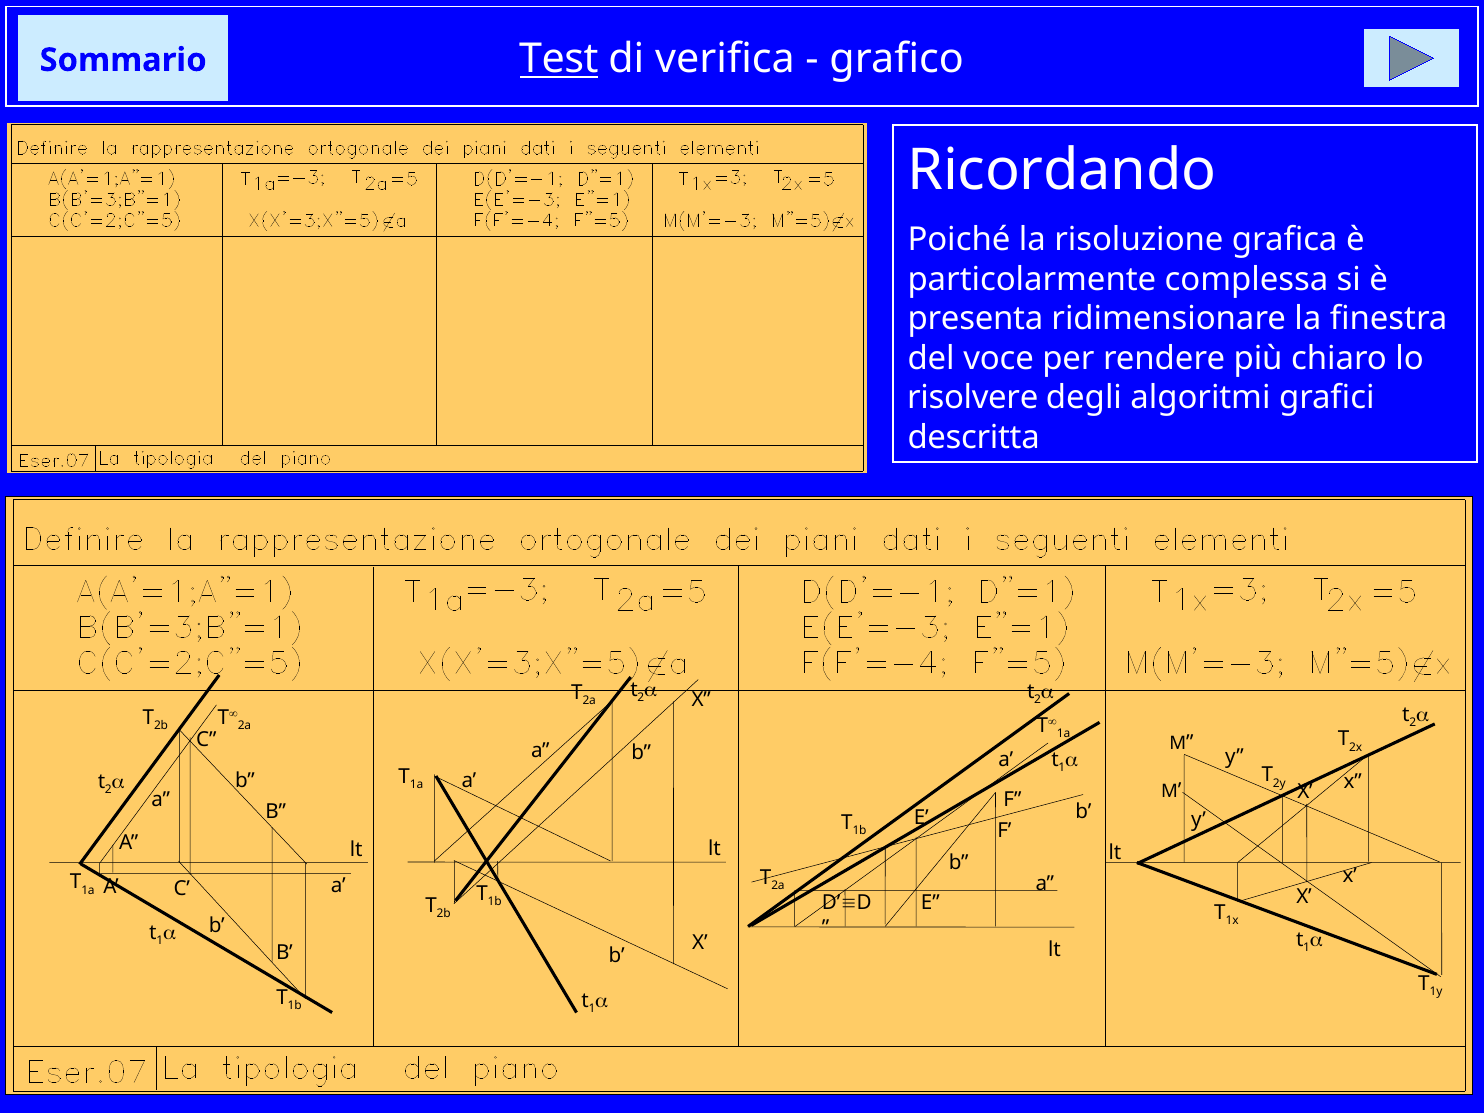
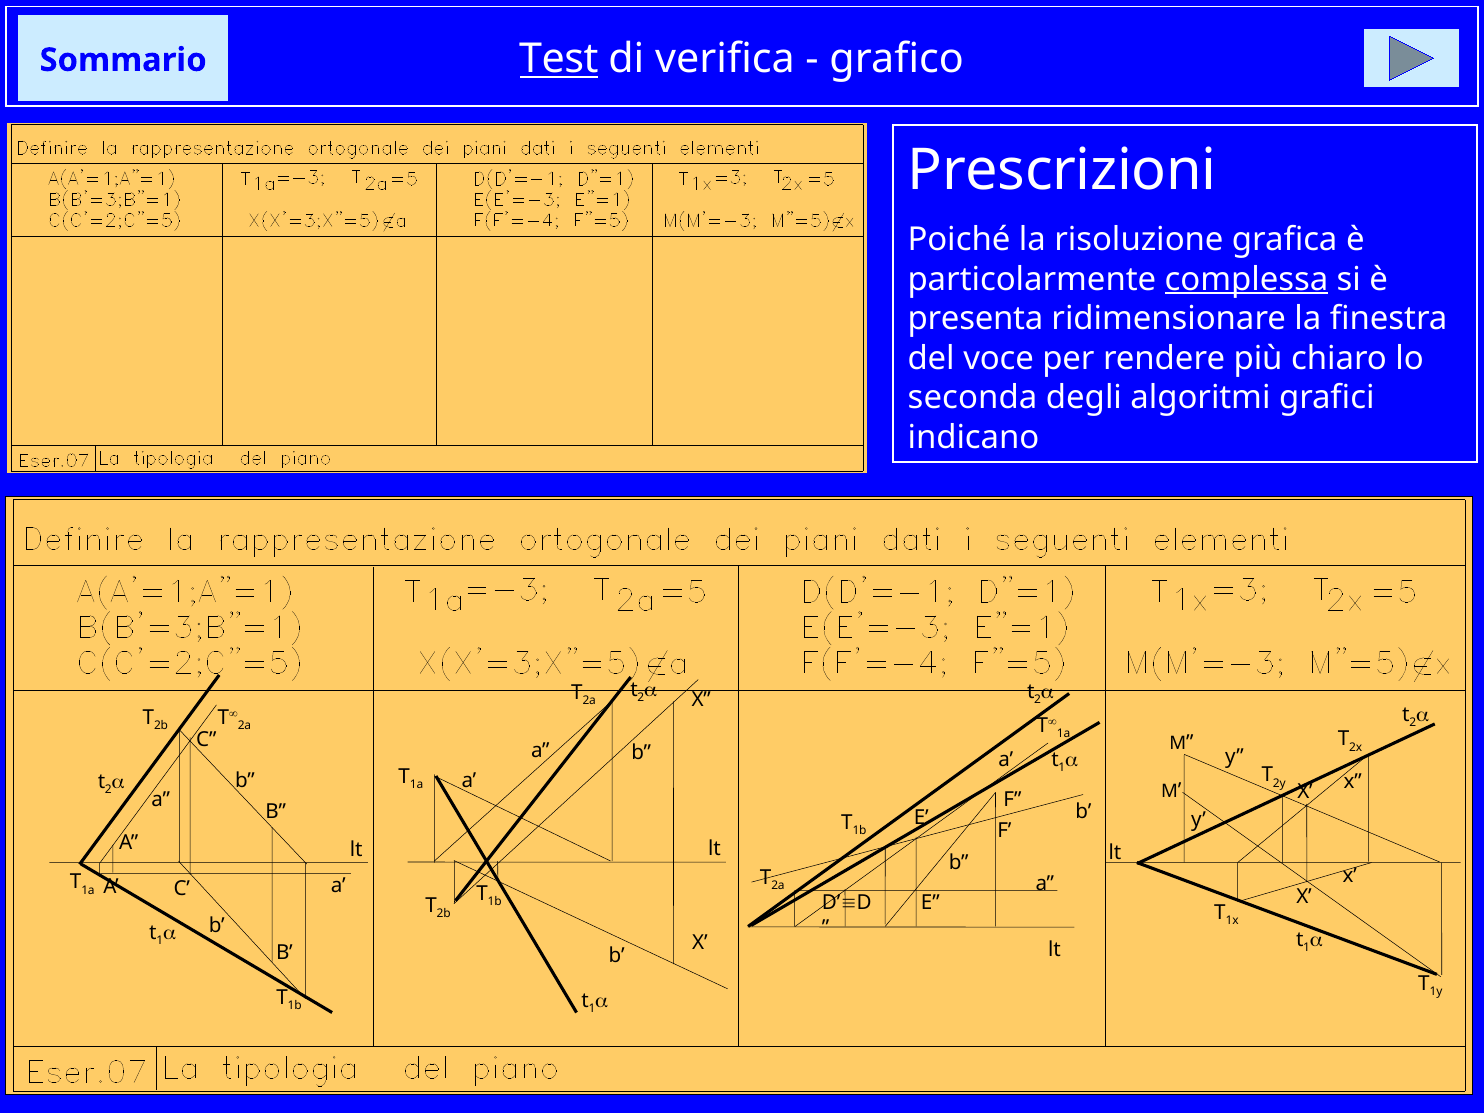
Ricordando: Ricordando -> Prescrizioni (1062, 171)
complessa underline: none -> present (1246, 279)
risolvere: risolvere -> seconda (973, 398)
descritta: descritta -> indicano (974, 437)
